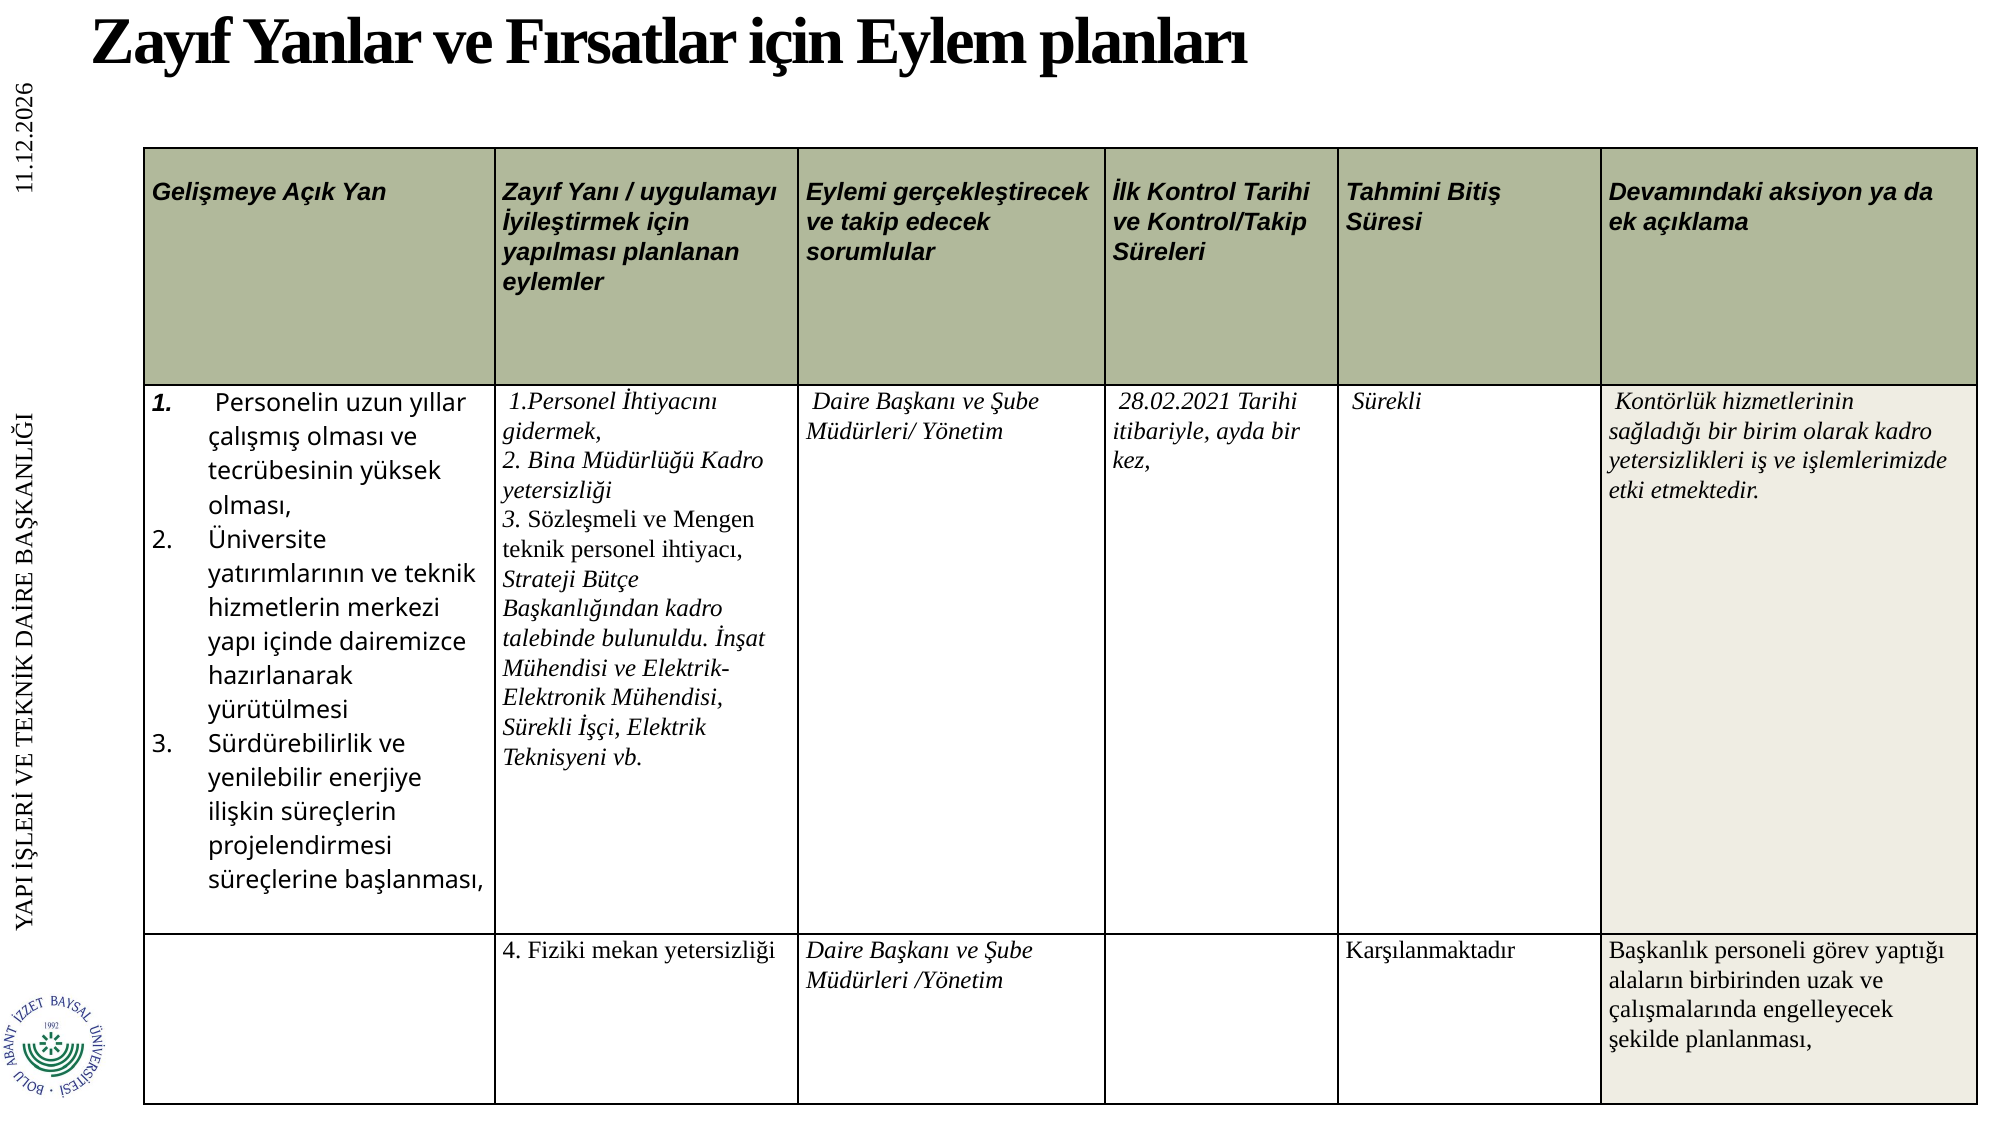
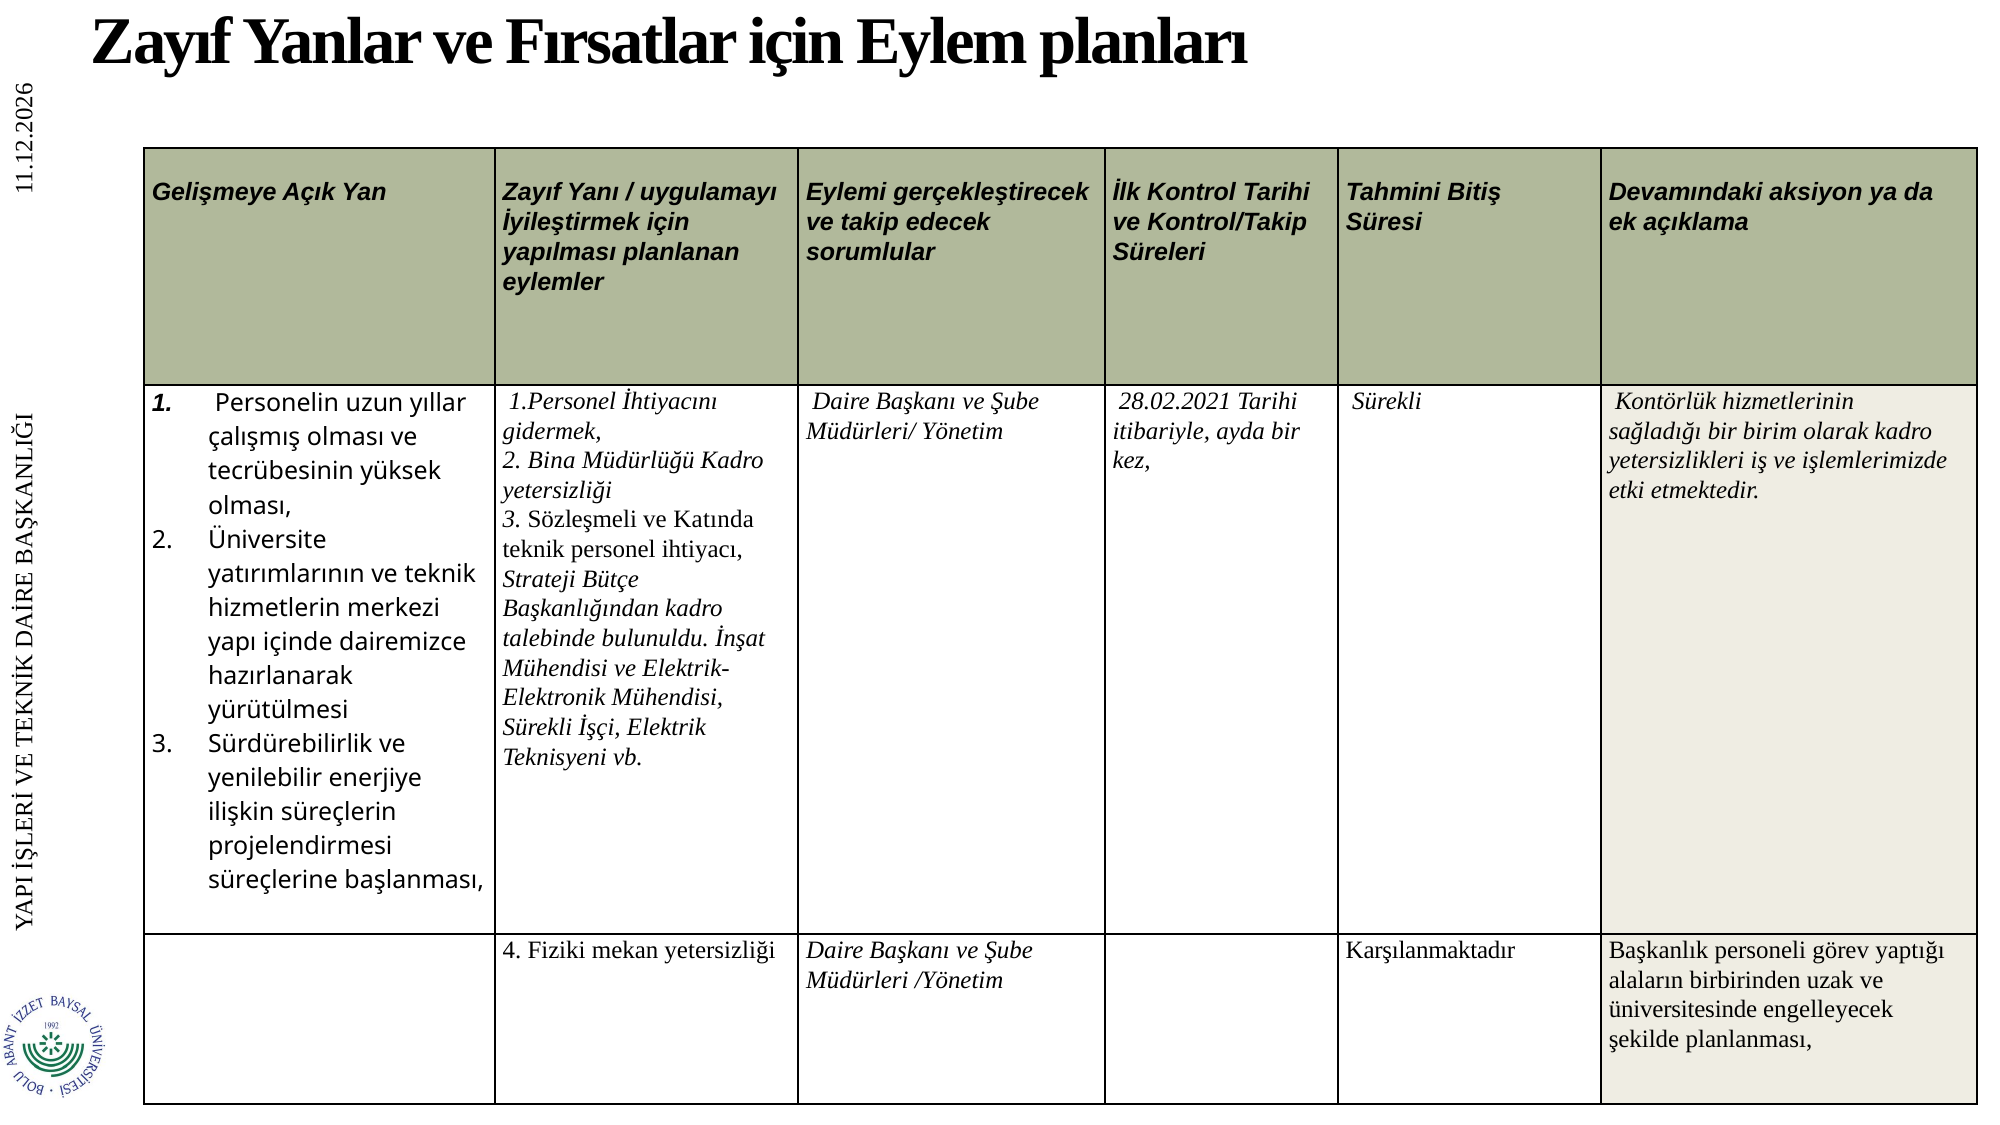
Mengen: Mengen -> Katında (714, 520)
çalışmalarında: çalışmalarında -> üniversitesinde (1683, 1010)
